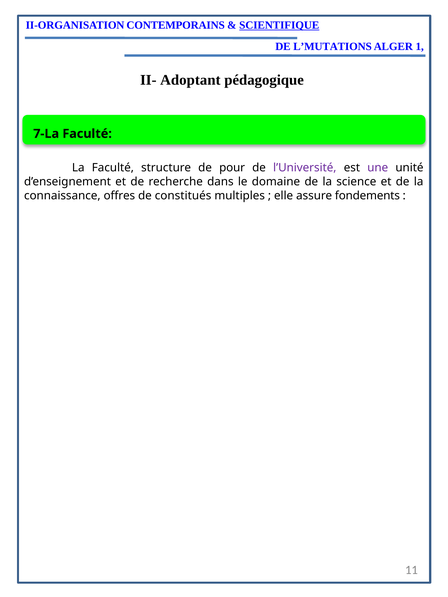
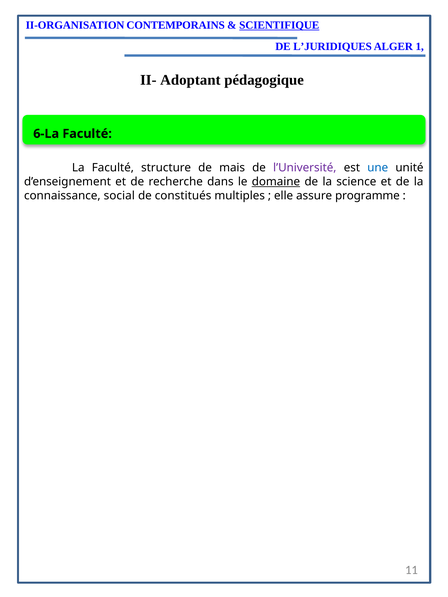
L’MUTATIONS: L’MUTATIONS -> L’JURIDIQUES (333, 47)
7-La: 7-La -> 6-La (46, 134)
pour: pour -> mais (232, 168)
une colour: purple -> blue (378, 168)
domaine underline: none -> present (276, 182)
offres: offres -> social (119, 196)
fondements: fondements -> programme (367, 196)
